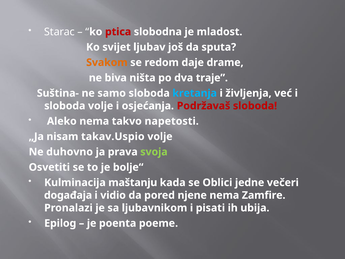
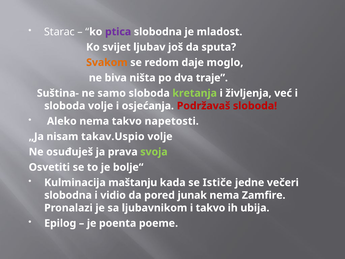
ptica colour: red -> purple (118, 32)
drame: drame -> moglo (225, 62)
kretanja colour: light blue -> light green (195, 93)
duhovno: duhovno -> osuđuješ (70, 152)
Oblici: Oblici -> Ističe (217, 182)
događaja: događaja -> slobodna (68, 195)
njene: njene -> junak (192, 195)
i pisati: pisati -> takvo (210, 208)
